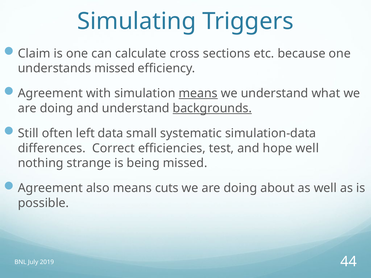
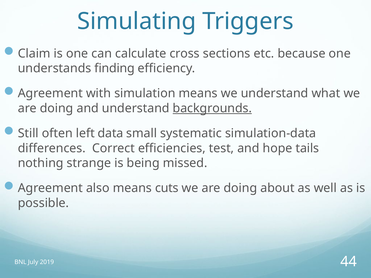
understands missed: missed -> finding (115, 68)
means underline: present -> none (198, 94)
hope well: well -> tails (307, 148)
